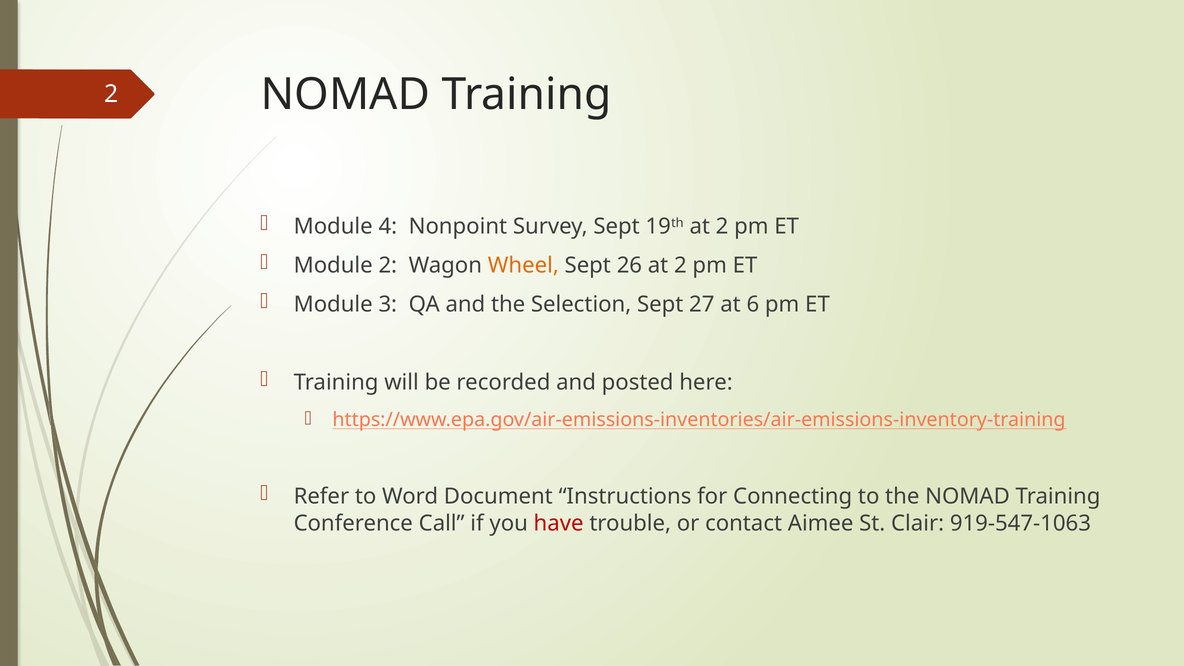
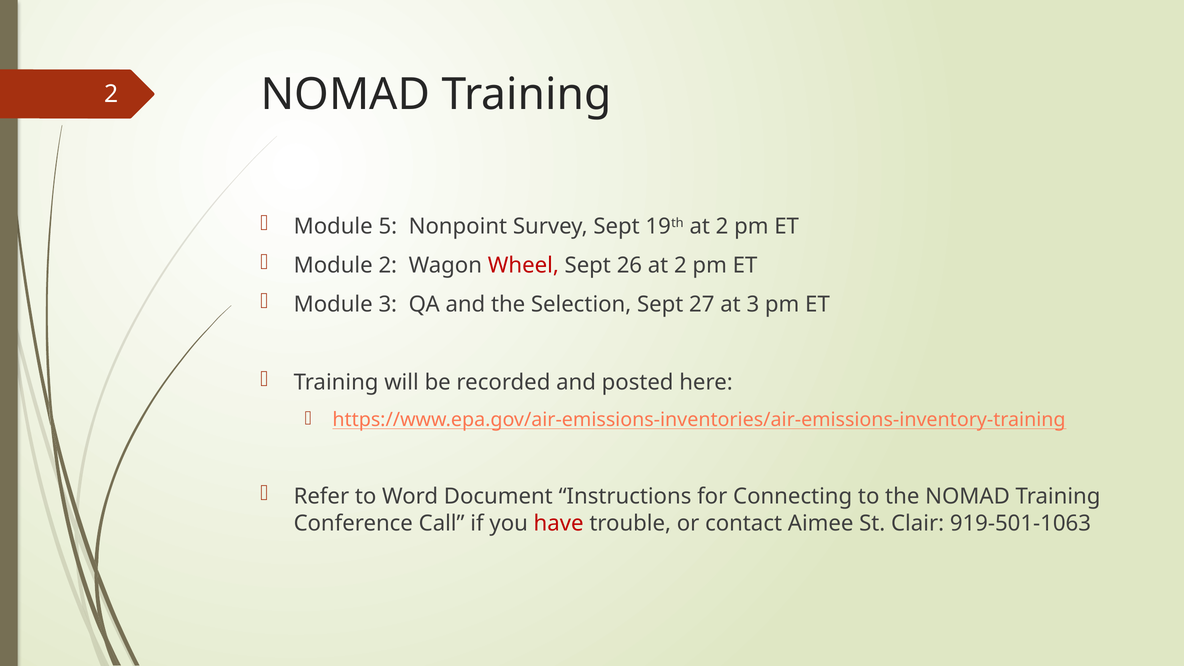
4: 4 -> 5 (388, 227)
Wheel colour: orange -> red (523, 266)
at 6: 6 -> 3 (753, 304)
919-547-1063: 919-547-1063 -> 919-501-1063 (1020, 523)
